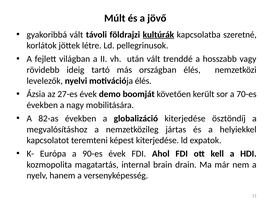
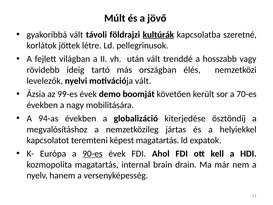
motivációja élés: élés -> vált (143, 81)
27-es: 27-es -> 99-es (67, 94)
82-as: 82-as -> 94-as (48, 118)
képest kiterjedése: kiterjedése -> magatartás (157, 140)
90-es underline: none -> present (92, 154)
